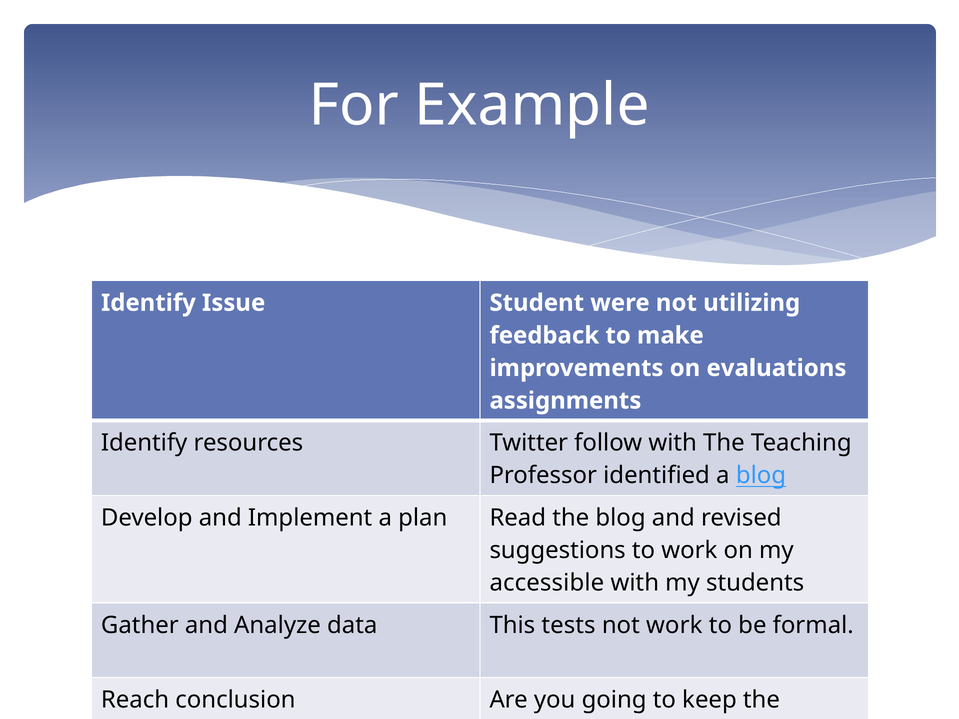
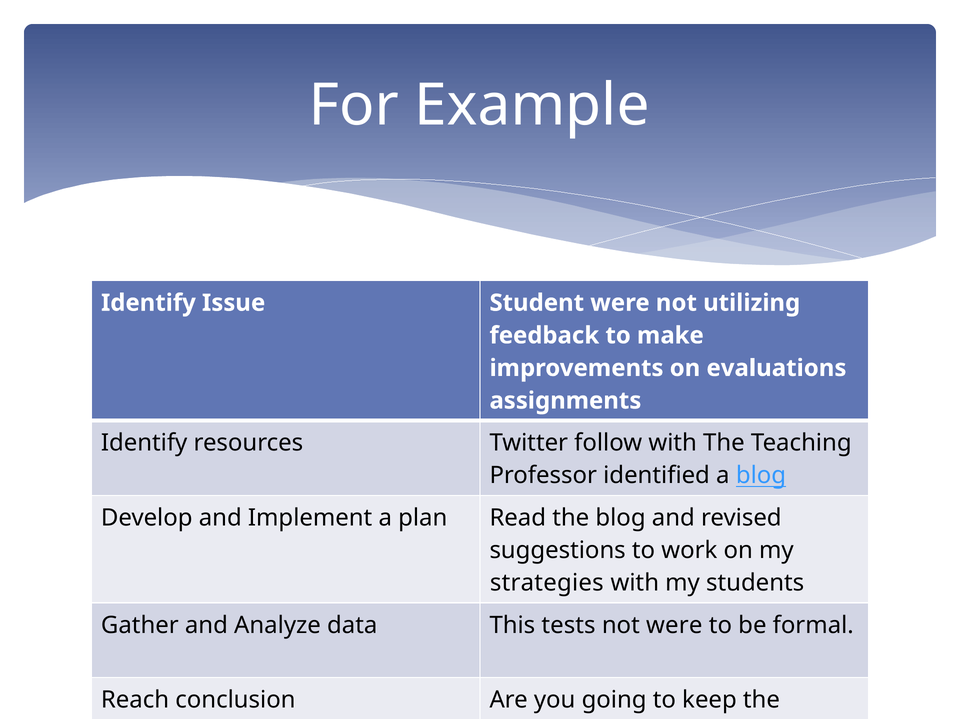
accessible: accessible -> strategies (547, 583)
not work: work -> were (674, 625)
